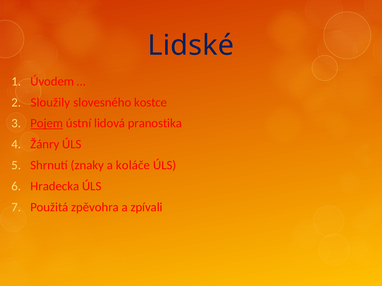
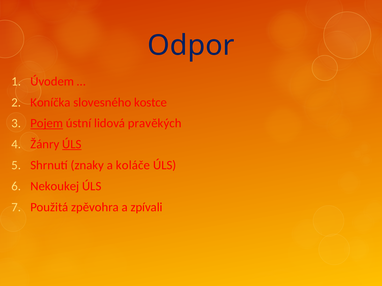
Lidské: Lidské -> Odpor (191, 45)
Sloužily: Sloužily -> Koníčka (50, 103)
pranostika: pranostika -> pravěkých (155, 124)
ÚLS underline: none -> present (72, 145)
Hradecka: Hradecka -> Nekoukej (55, 187)
